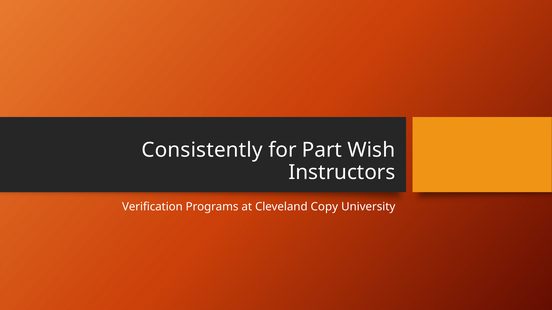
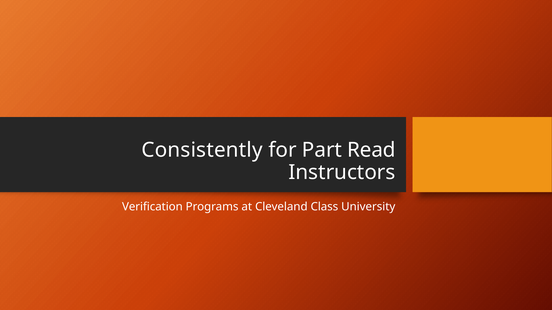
Wish: Wish -> Read (371, 150)
Copy: Copy -> Class (324, 207)
